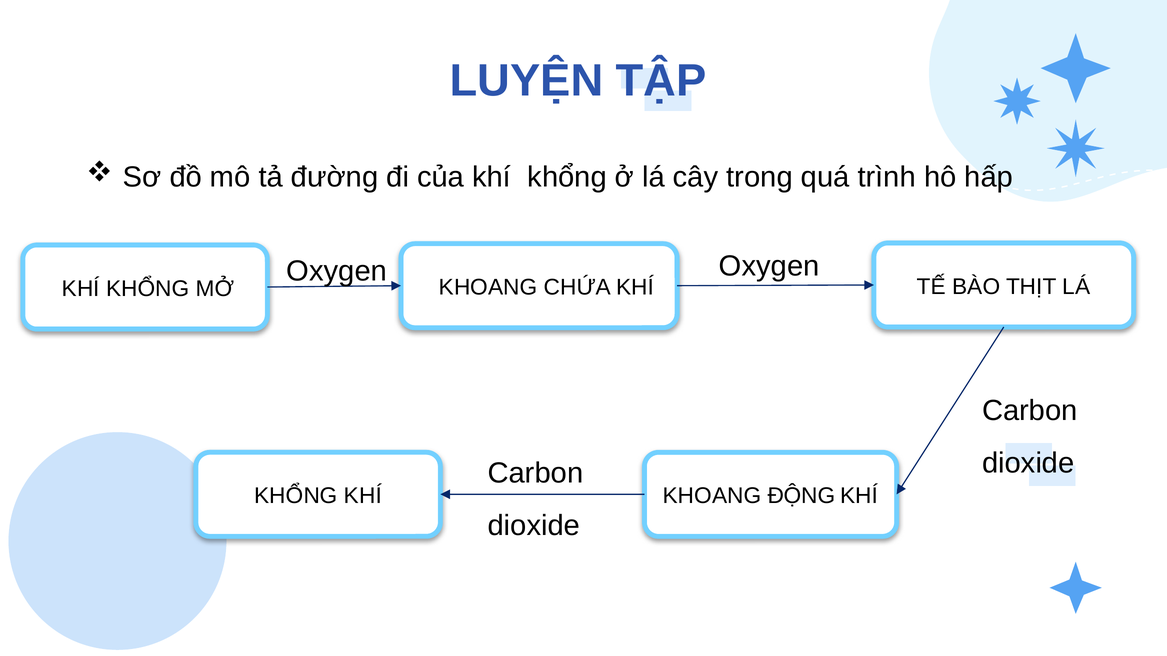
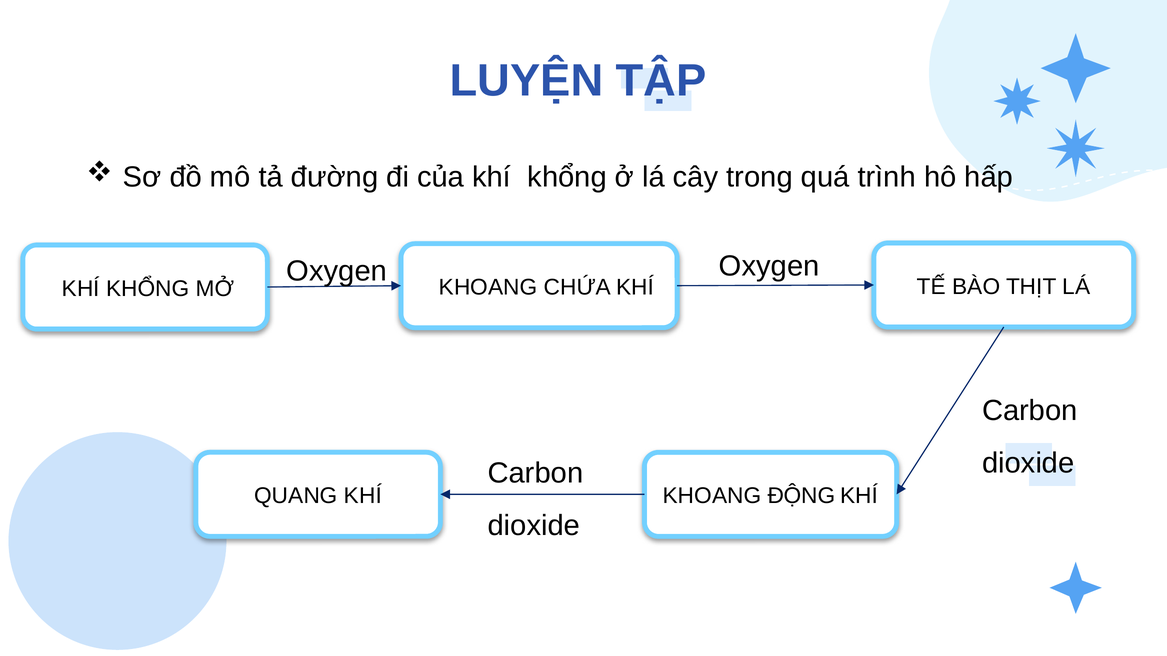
KHỔNG: KHỔNG -> QUANG (296, 496)
